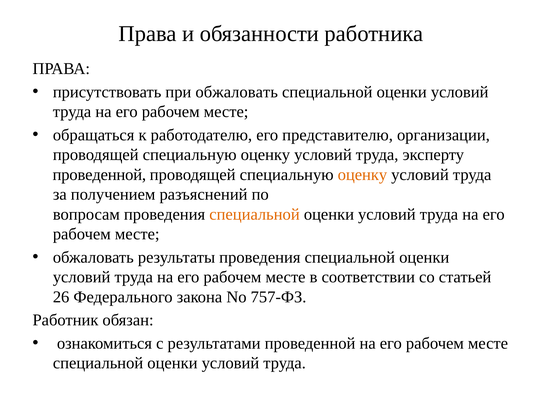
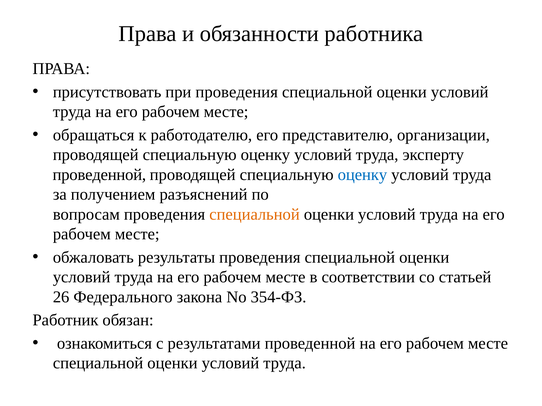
при обжаловать: обжаловать -> проведения (237, 92)
оценку colour: orange -> blue (362, 175)
757-ФЗ: 757-ФЗ -> 354-ФЗ (279, 297)
